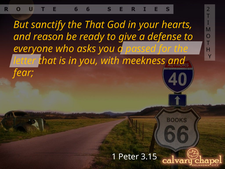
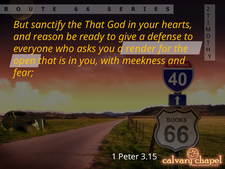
passed: passed -> render (141, 49)
letter: letter -> open (25, 61)
